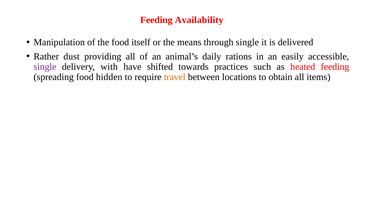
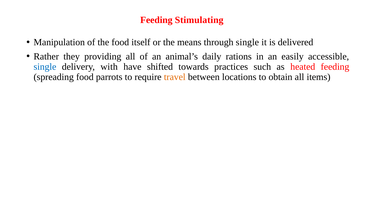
Availability: Availability -> Stimulating (199, 20)
dust: dust -> they (72, 57)
single colour: purple -> blue (45, 67)
hidden: hidden -> parrots (109, 77)
